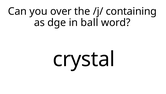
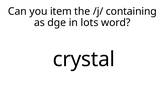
over: over -> item (61, 11)
ball: ball -> lots (89, 22)
